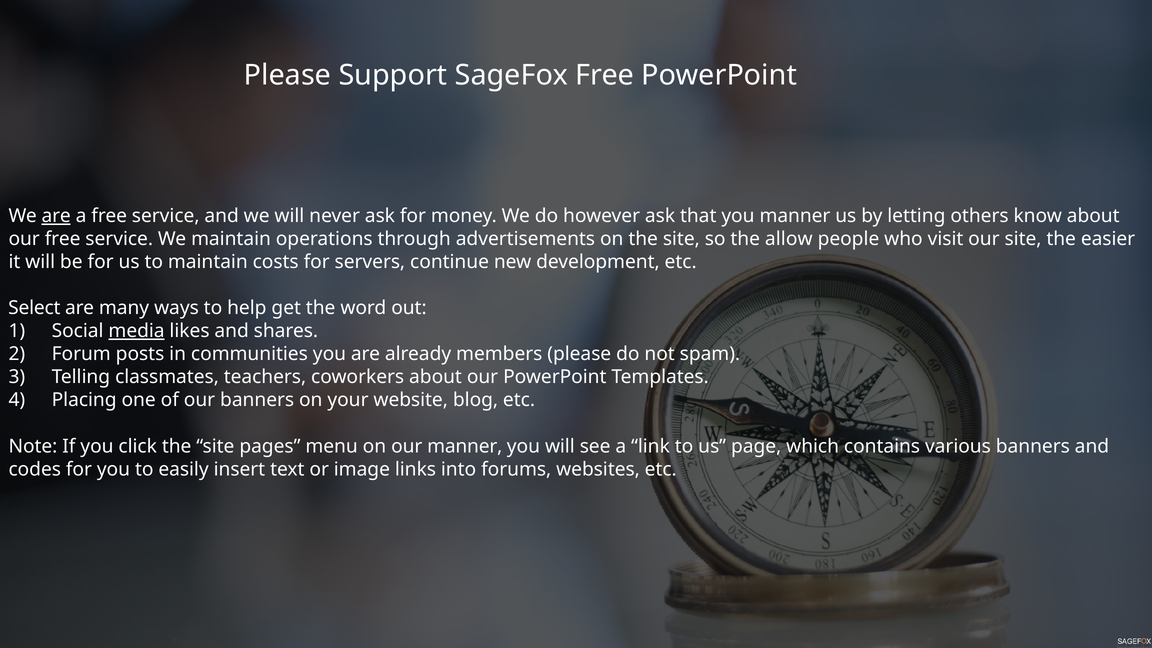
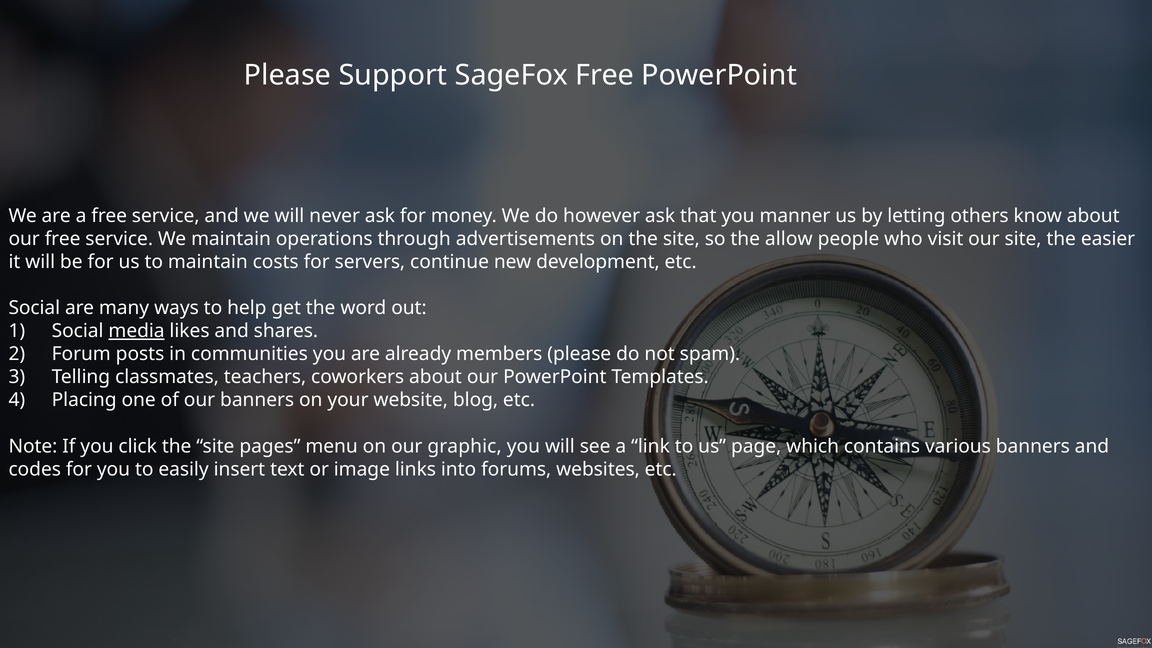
are underline: present -> none (56, 216)
Select: Select -> Social (34, 308)
our manner: manner -> graphic (465, 446)
